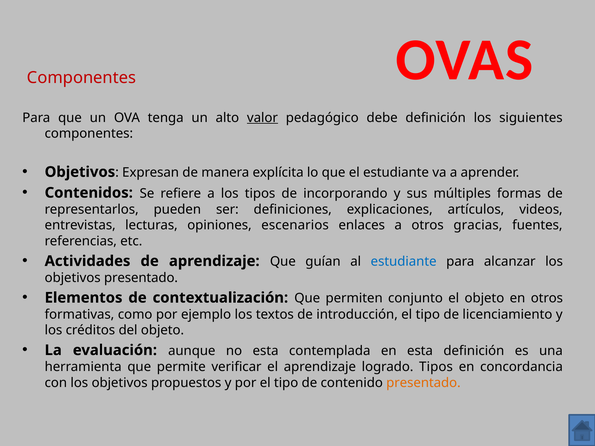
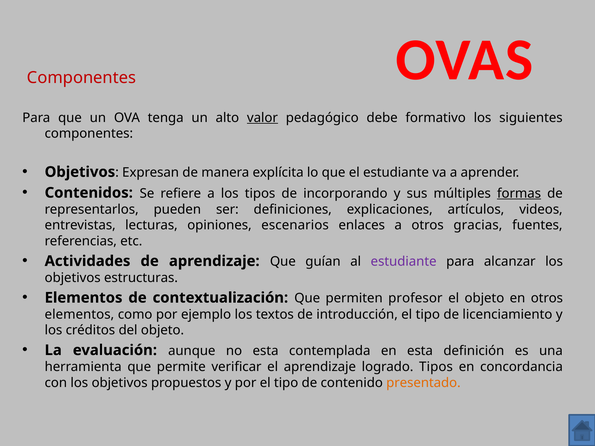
debe definición: definición -> formativo (436, 118)
formas underline: none -> present (519, 193)
estudiante colour: blue -> purple (404, 262)
objetivos presentado: presentado -> estructuras (141, 278)
conjunto: conjunto -> profesor (415, 298)
formativas: formativas -> elementos (79, 315)
